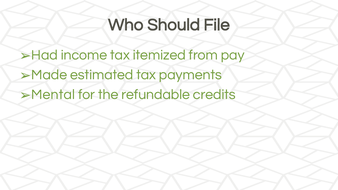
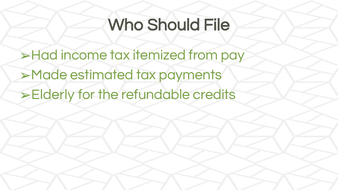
Mental: Mental -> Elderly (53, 94)
